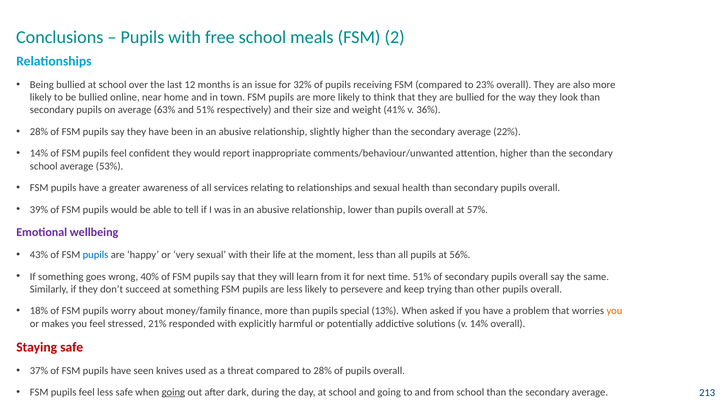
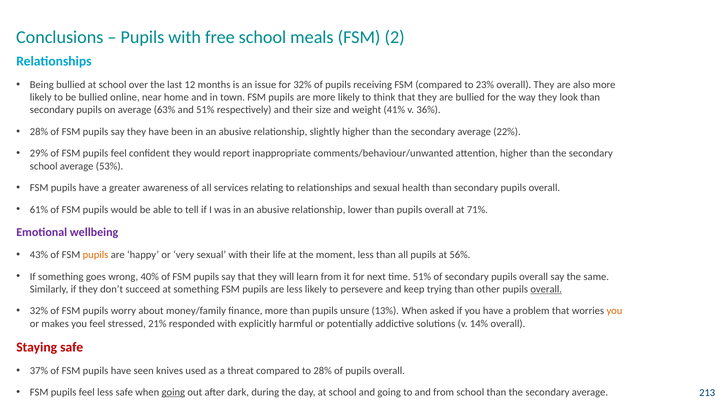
14%: 14% -> 29% (39, 154)
39%: 39% -> 61% (39, 210)
57%: 57% -> 71% (477, 210)
pupils colour: blue -> orange (95, 255)
overall underline: none -> present (546, 289)
18%: 18% -> 32% (39, 311)
special: special -> unsure (355, 311)
